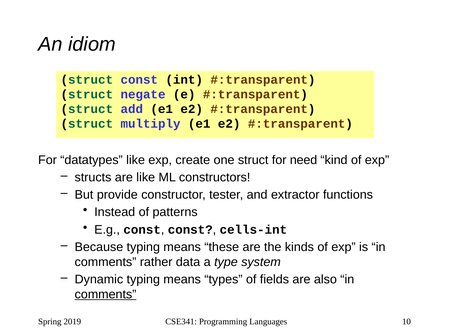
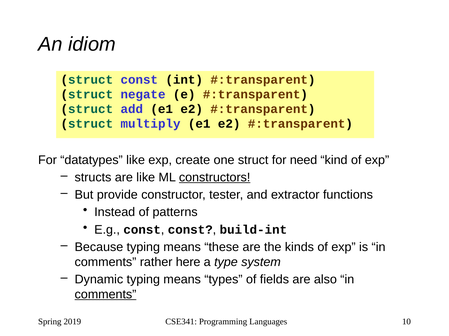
constructors underline: none -> present (215, 178)
cells-int: cells-int -> build-int (253, 230)
data: data -> here (188, 263)
